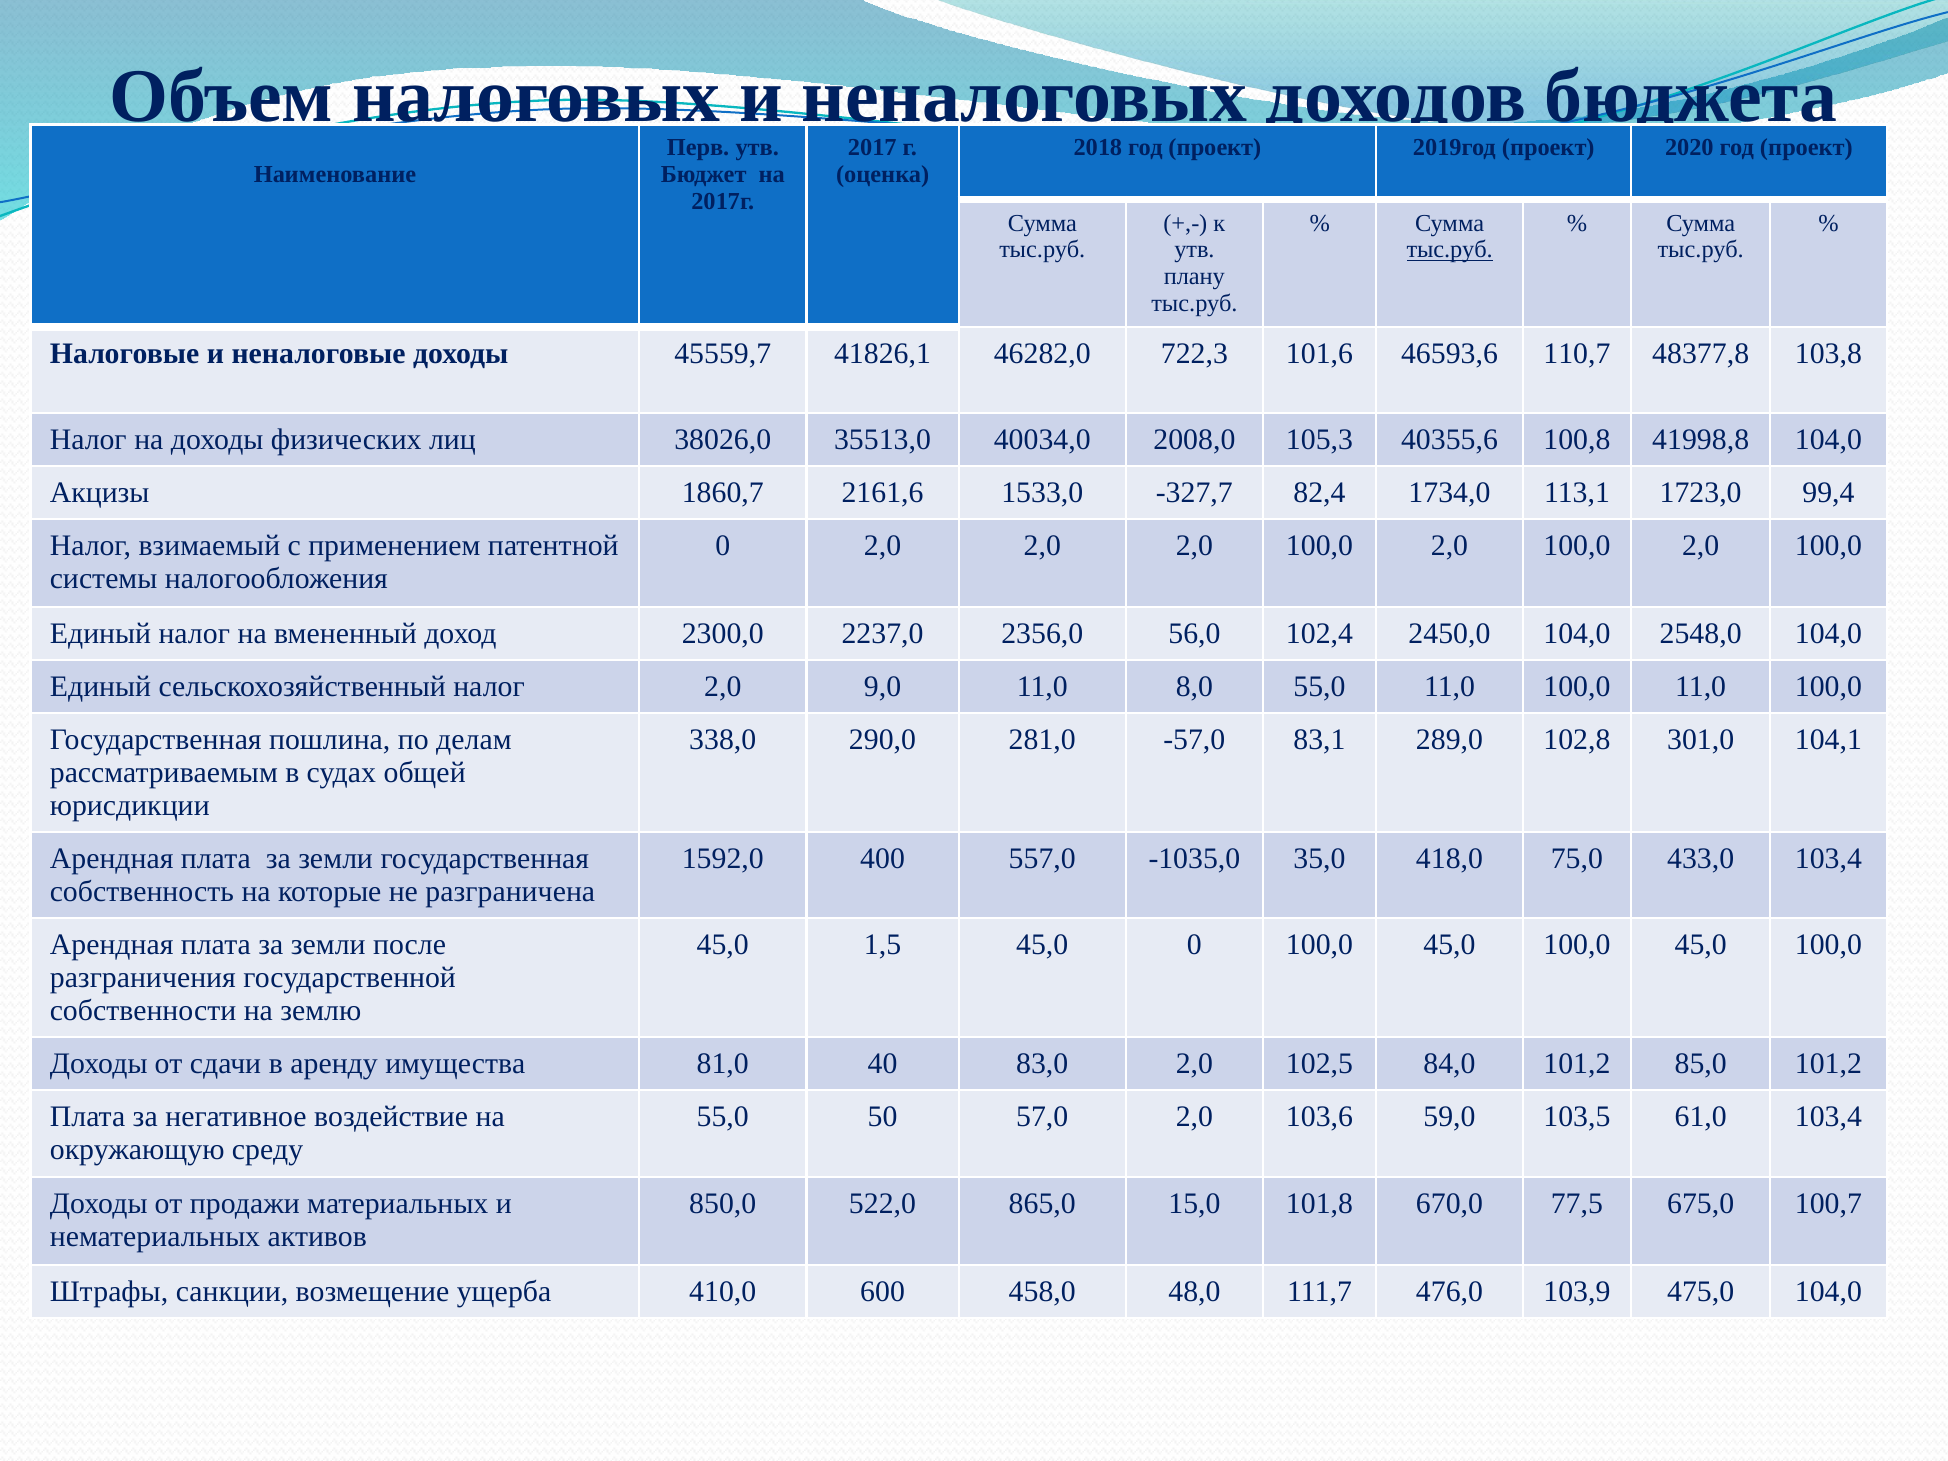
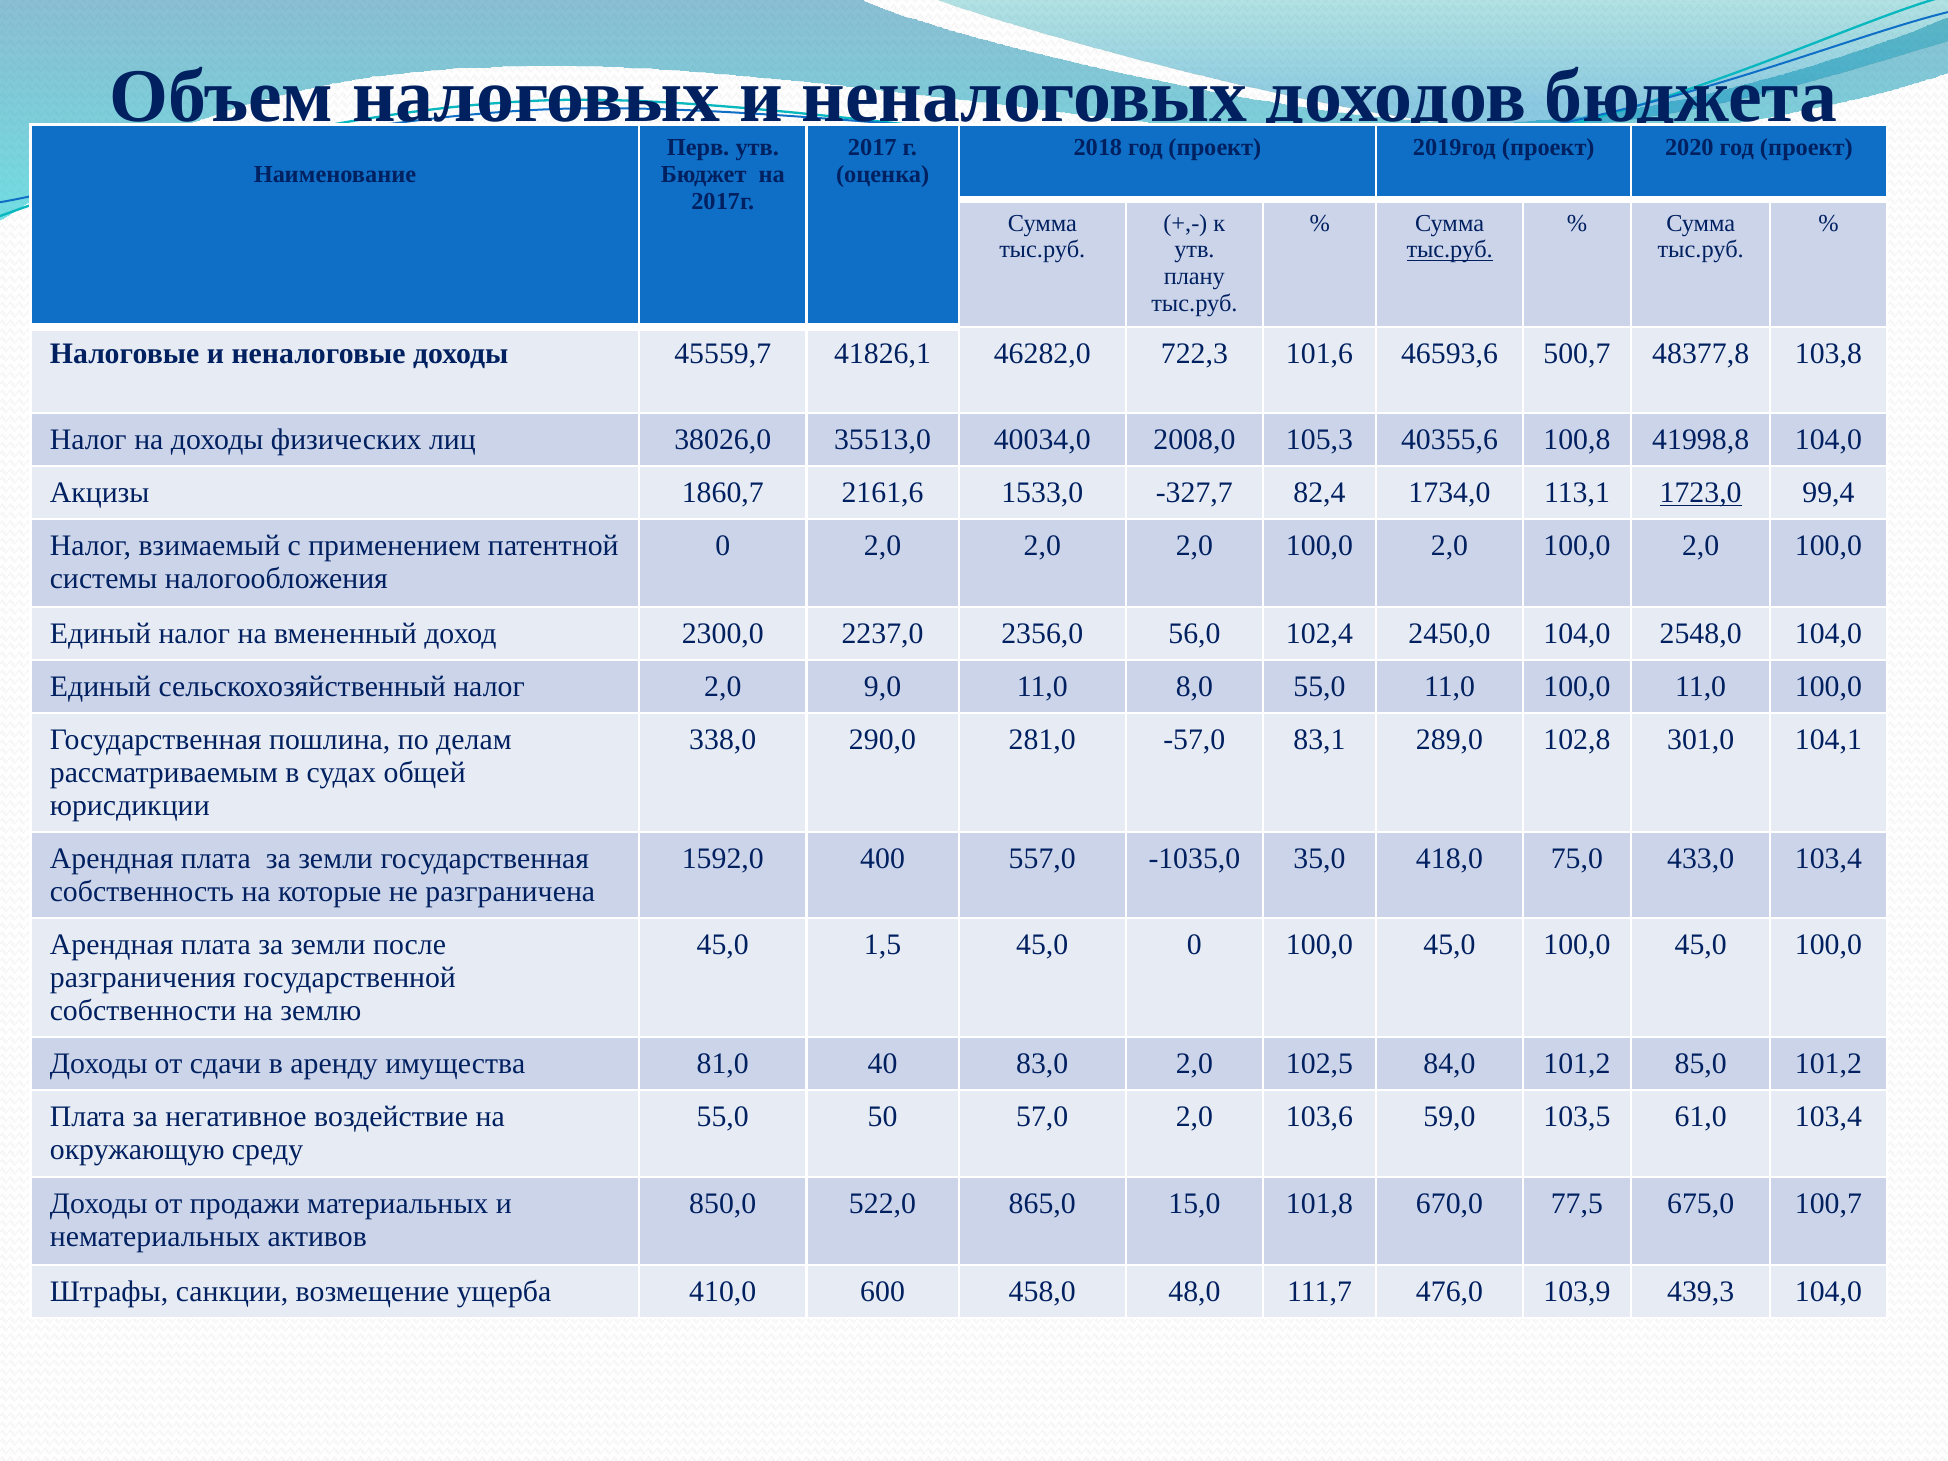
110,7: 110,7 -> 500,7 (1577, 354)
1723,0 underline: none -> present (1701, 493)
475,0: 475,0 -> 439,3 (1701, 1291)
